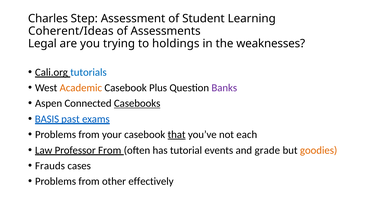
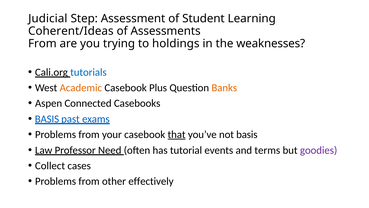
Charles: Charles -> Judicial (48, 19)
Legal: Legal -> From (42, 43)
Banks colour: purple -> orange (224, 88)
Casebooks underline: present -> none (137, 103)
not each: each -> basis (247, 134)
Professor From: From -> Need (110, 150)
grade: grade -> terms (267, 150)
goodies colour: orange -> purple (319, 150)
Frauds: Frauds -> Collect (50, 165)
